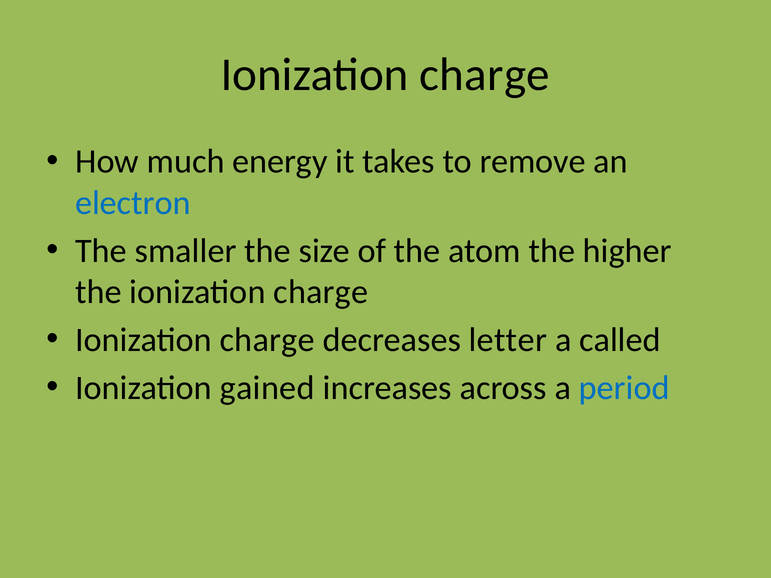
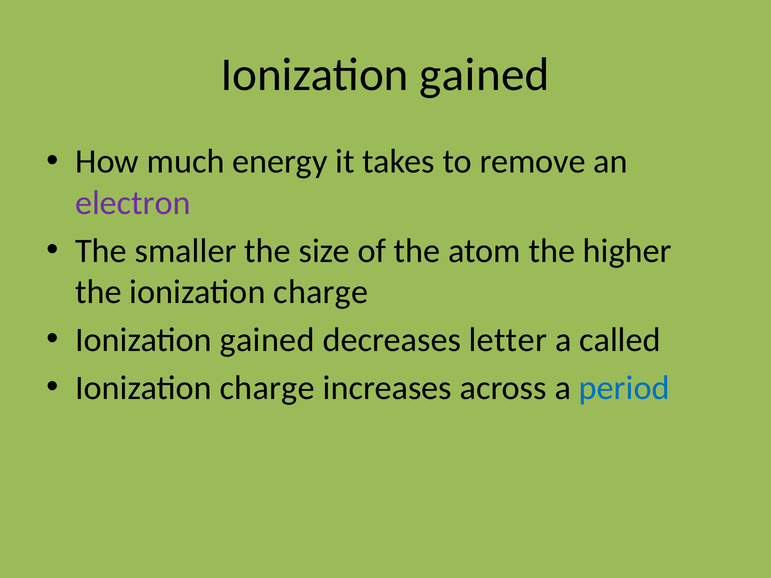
charge: charge -> gained (485, 75)
electron colour: blue -> purple (133, 203)
charge: charge -> gained (267, 340)
gained: gained -> charge (267, 388)
